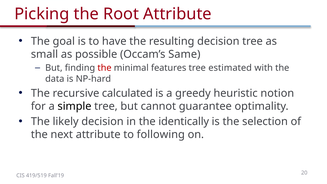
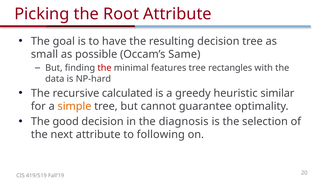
estimated: estimated -> rectangles (230, 68)
notion: notion -> similar (277, 93)
simple colour: black -> orange (74, 106)
likely: likely -> good (66, 122)
identically: identically -> diagnosis (184, 122)
